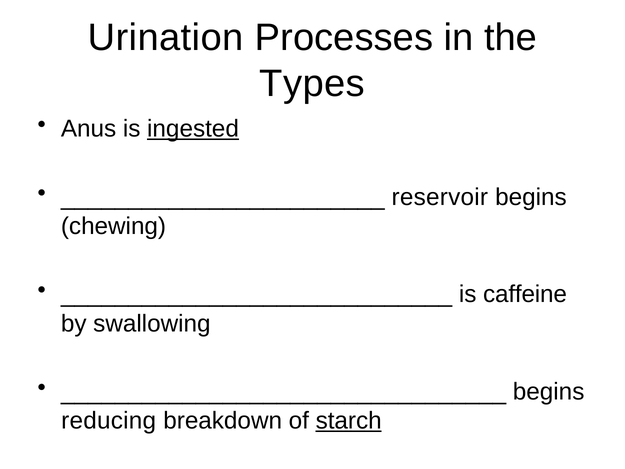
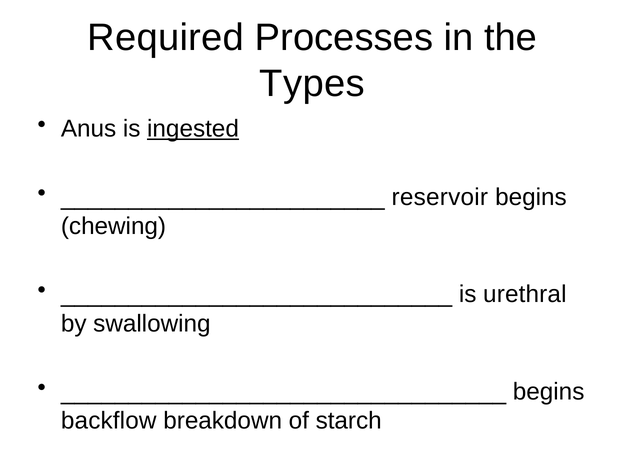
Urination: Urination -> Required (166, 38)
caffeine: caffeine -> urethral (525, 294)
reducing: reducing -> backflow (109, 421)
starch underline: present -> none (349, 421)
